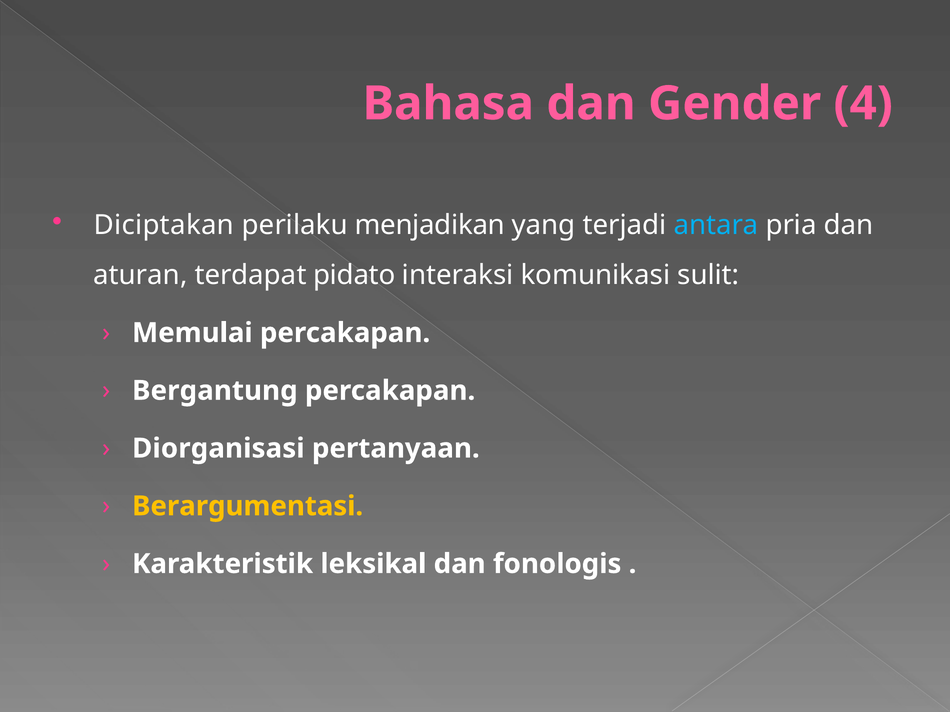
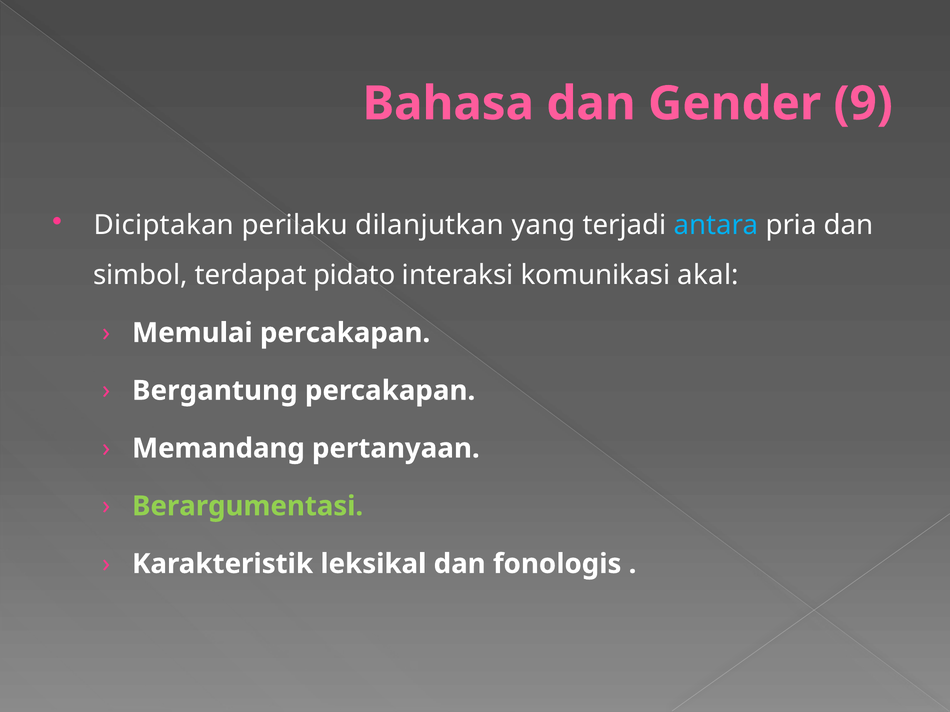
4: 4 -> 9 (863, 104)
menjadikan: menjadikan -> dilanjutkan (430, 225)
aturan: aturan -> simbol (140, 275)
sulit: sulit -> akal (708, 275)
Diorganisasi: Diorganisasi -> Memandang (218, 449)
Berargumentasi colour: yellow -> light green (248, 506)
